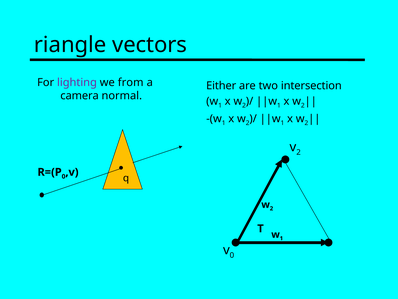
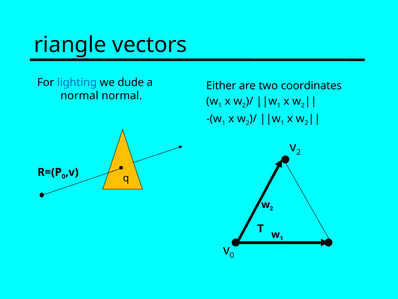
lighting colour: purple -> blue (77, 82)
from: from -> dude (131, 82)
intersection: intersection -> coordinates (311, 86)
camera: camera -> normal (79, 96)
